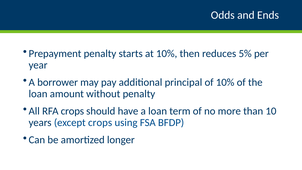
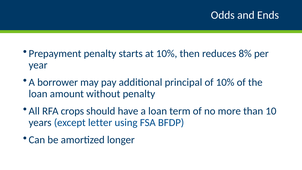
5%: 5% -> 8% (245, 54)
except crops: crops -> letter (100, 123)
